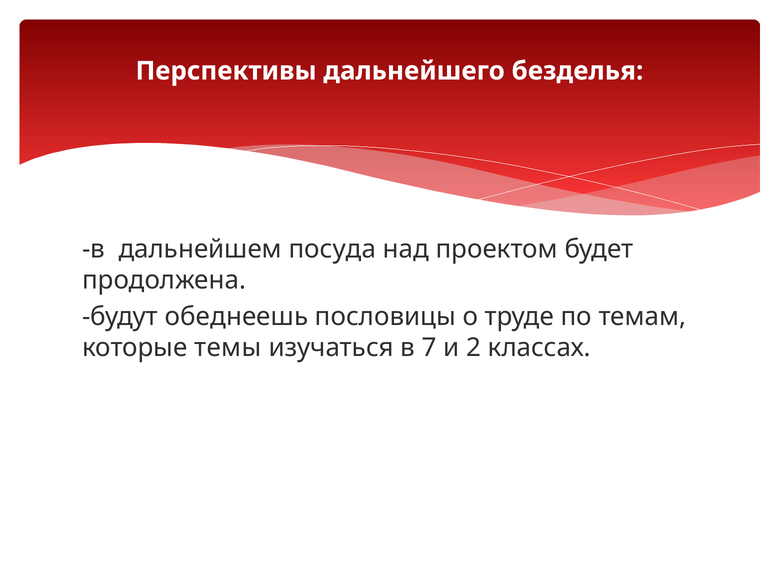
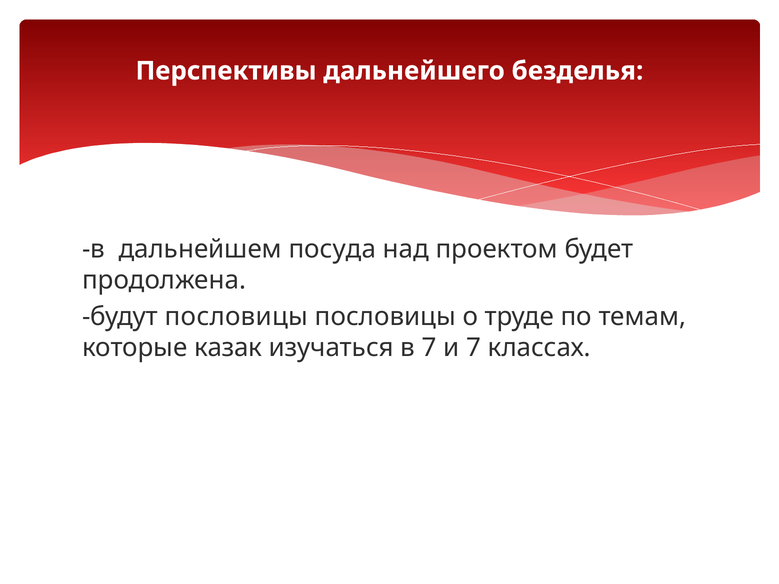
будут обеднеешь: обеднеешь -> пословицы (236, 317)
темы: темы -> казак (228, 348)
и 2: 2 -> 7 (474, 348)
